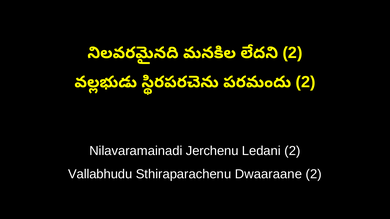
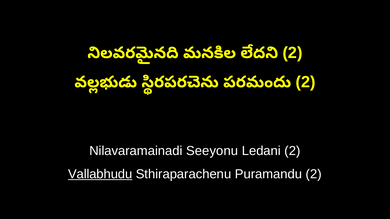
Jerchenu: Jerchenu -> Seeyonu (212, 151)
Vallabhudu underline: none -> present (100, 174)
Dwaaraane: Dwaaraane -> Puramandu (268, 174)
